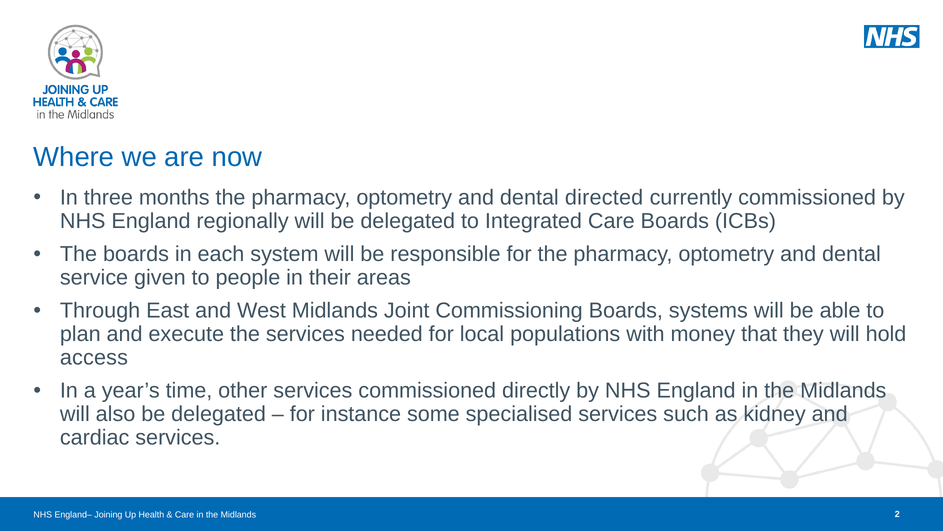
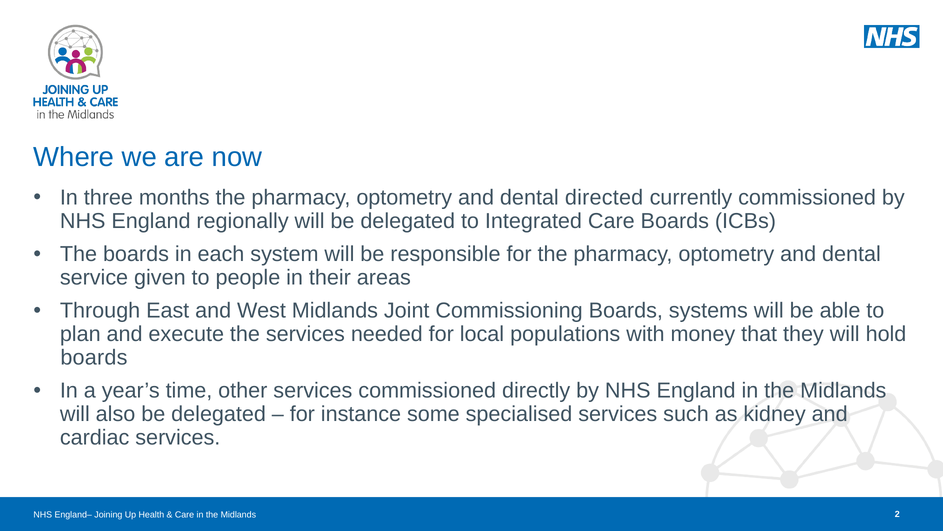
access: access -> boards (94, 357)
